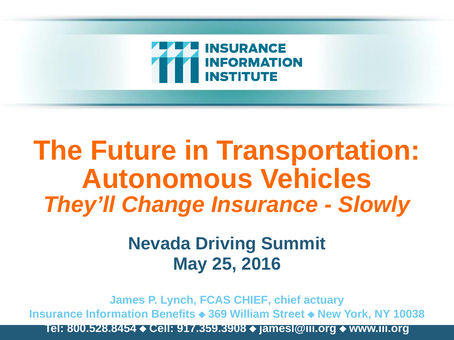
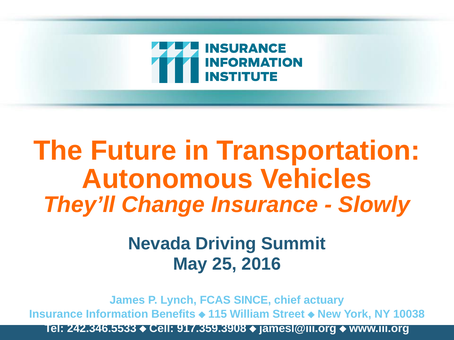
FCAS CHIEF: CHIEF -> SINCE (252, 301)
369: 369 -> 115 (218, 315)
800.528.8454: 800.528.8454 -> 242.346.5533 (102, 329)
